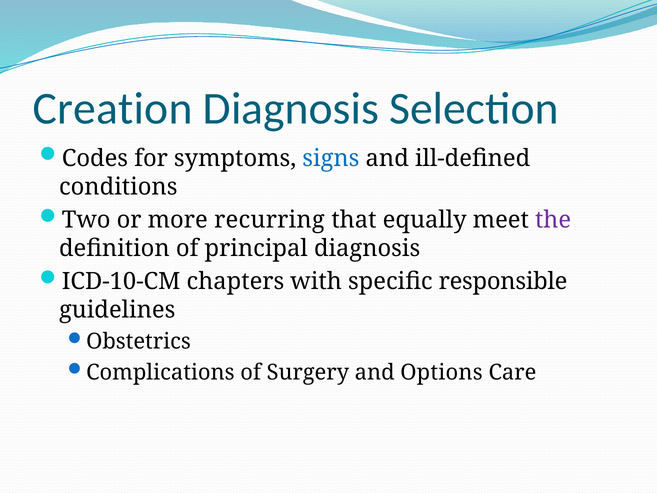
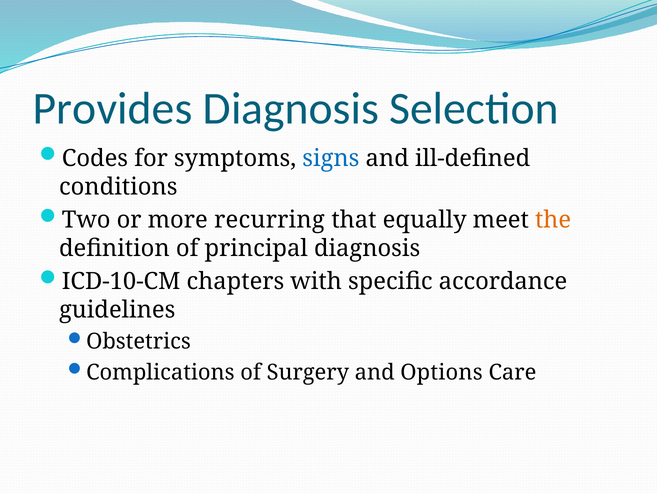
Creation: Creation -> Provides (113, 109)
the colour: purple -> orange (553, 220)
responsible: responsible -> accordance (503, 281)
